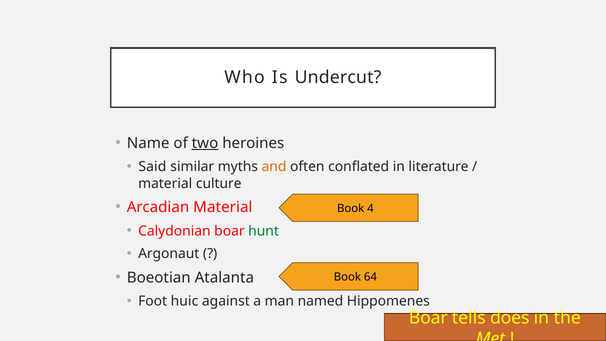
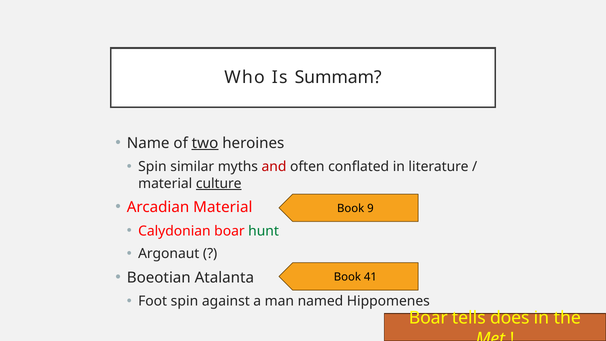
Undercut: Undercut -> Summam (338, 77)
Said: Said -> Spin (152, 167)
and colour: orange -> red (274, 167)
culture underline: none -> present (219, 183)
4: 4 -> 9 (370, 209)
64: 64 -> 41 (370, 277)
Foot huic: huic -> spin (184, 301)
